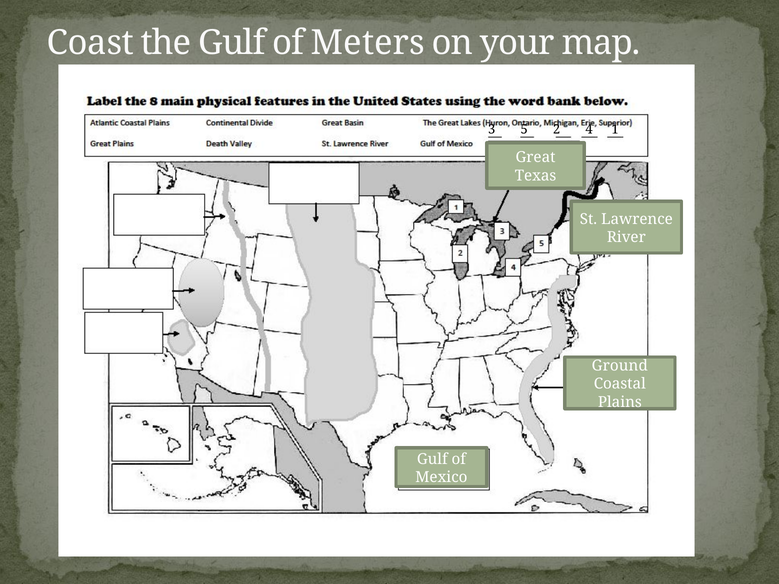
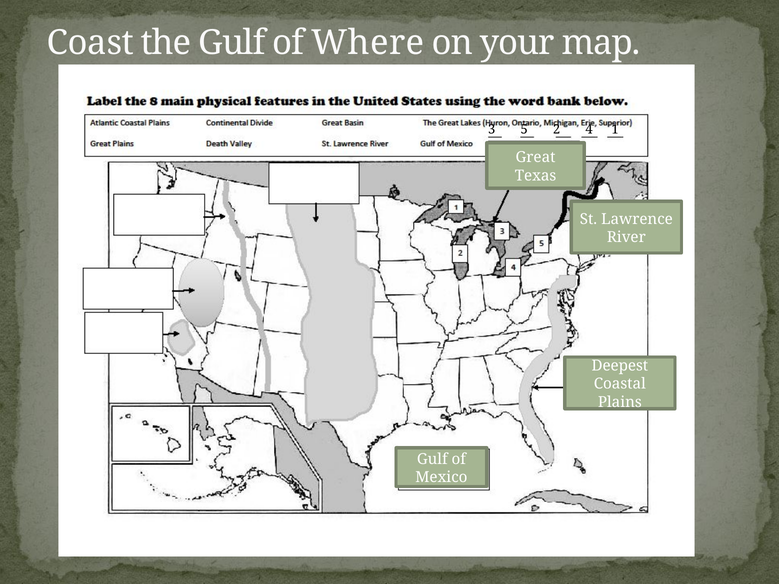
Meters: Meters -> Where (368, 43)
Ground: Ground -> Deepest (620, 366)
